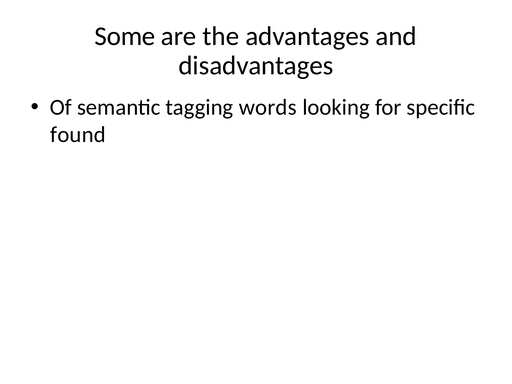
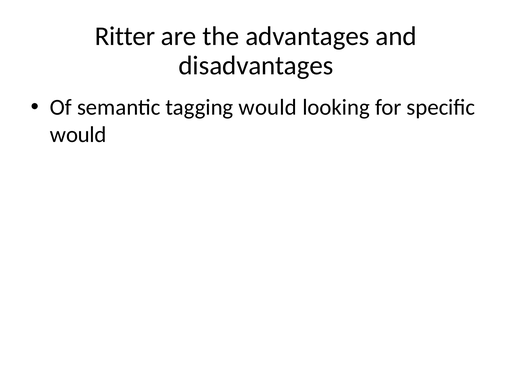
Some: Some -> Ritter (125, 36)
tagging words: words -> would (268, 107)
found: found -> would (78, 135)
